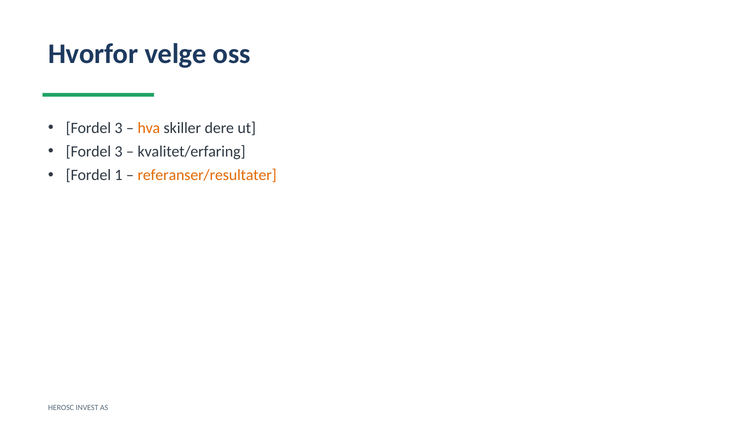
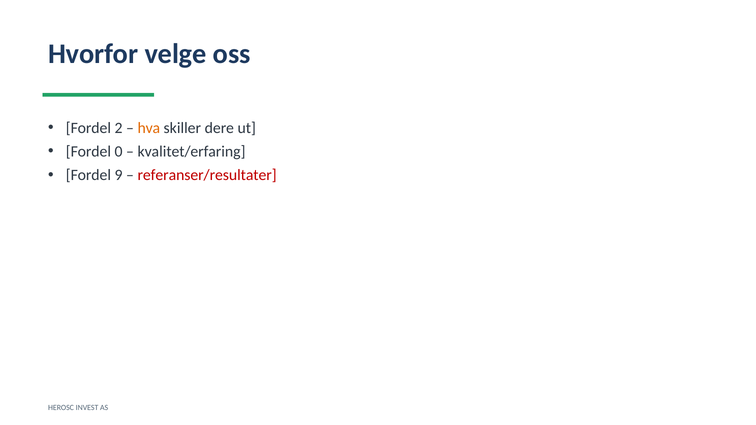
3: 3 -> 2 (119, 128)
3: 3 -> 0 (119, 152)
1: 1 -> 9 (119, 175)
referanser/resultater colour: orange -> red (207, 175)
